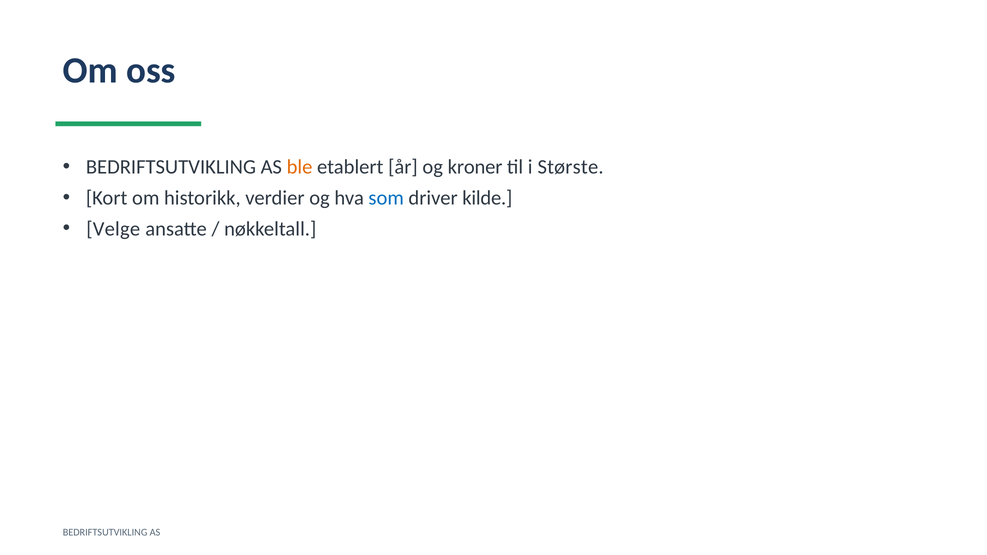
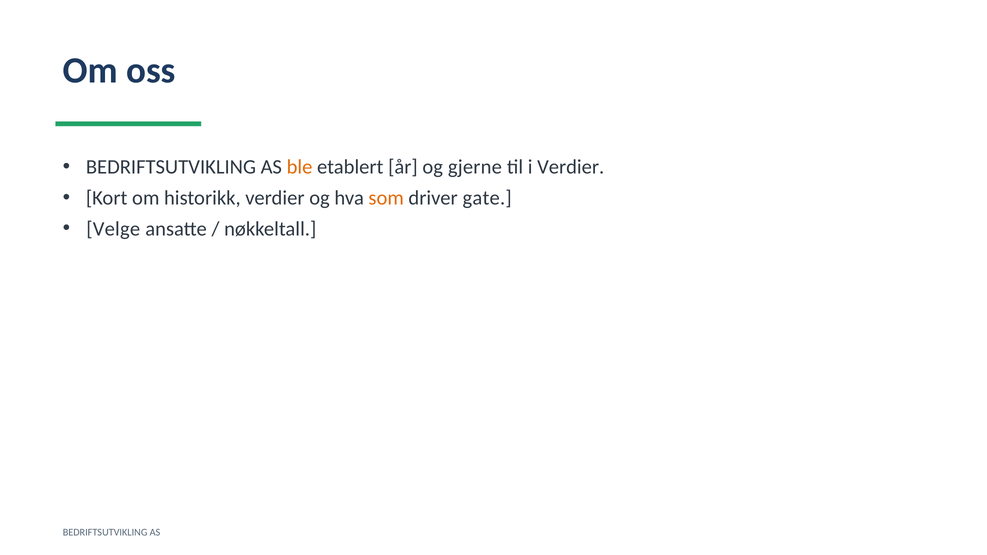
kroner: kroner -> gjerne (475, 167)
i Største: Største -> Verdier (571, 167)
som colour: blue -> orange (386, 198)
kilde: kilde -> gate (487, 198)
